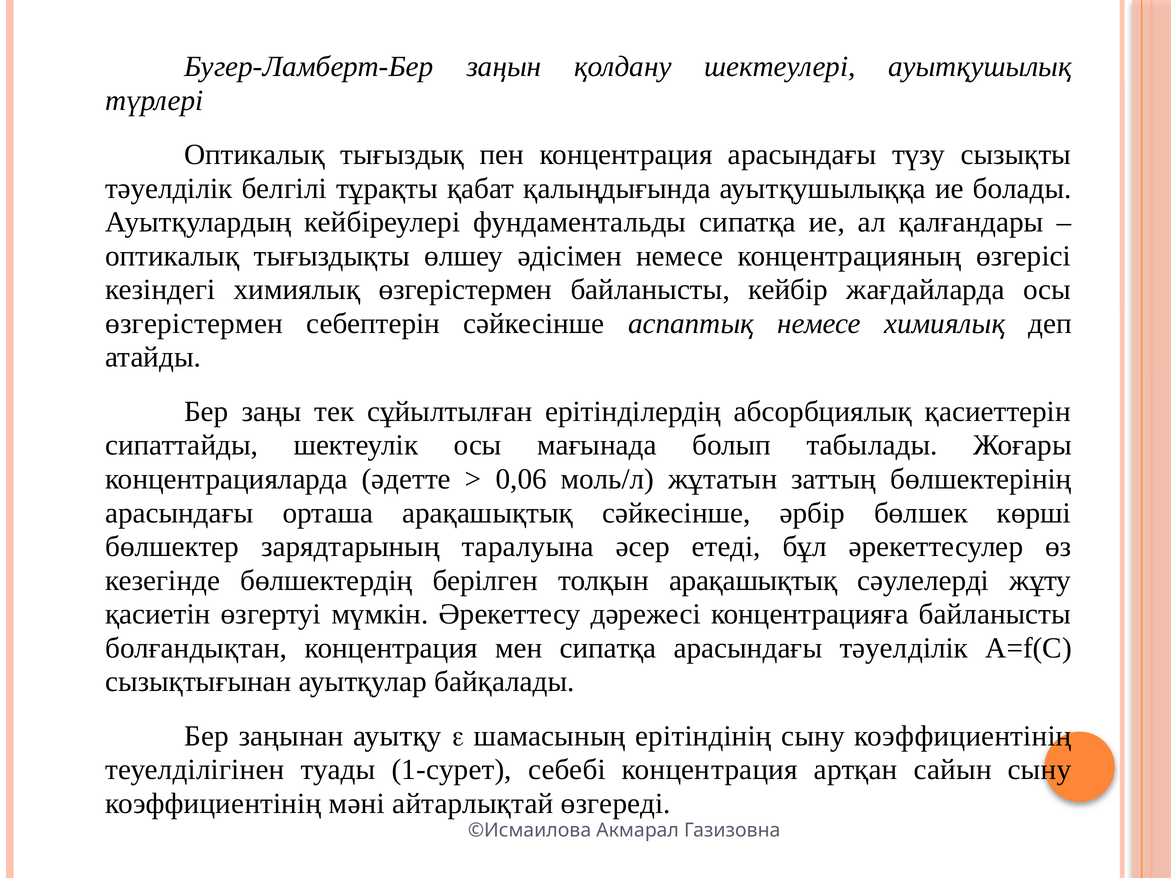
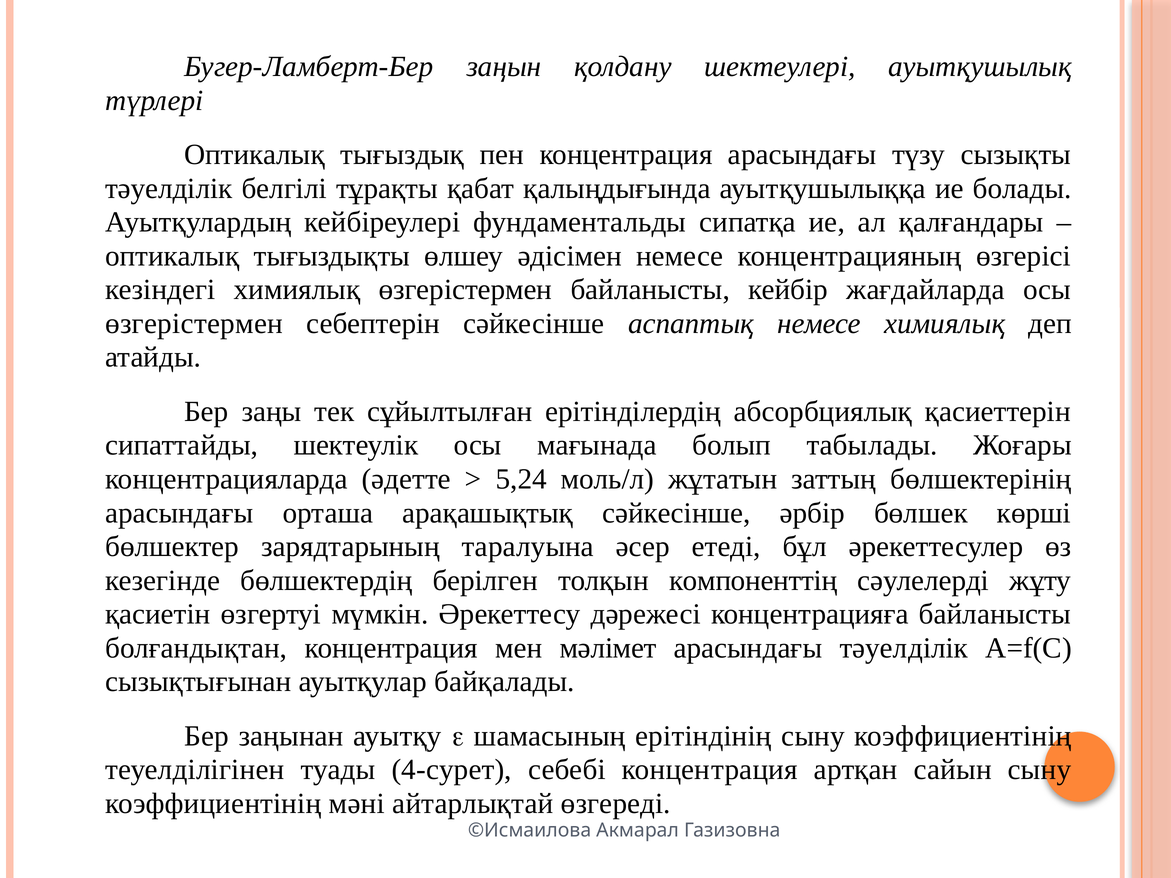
0,06: 0,06 -> 5,24 (521, 479)
толқын арақашықтық: арақашықтық -> компоненттің (753, 581)
мен сипатқа: сипатқа -> мәлімет (608, 648)
1-сурет: 1-сурет -> 4-сурет (452, 770)
